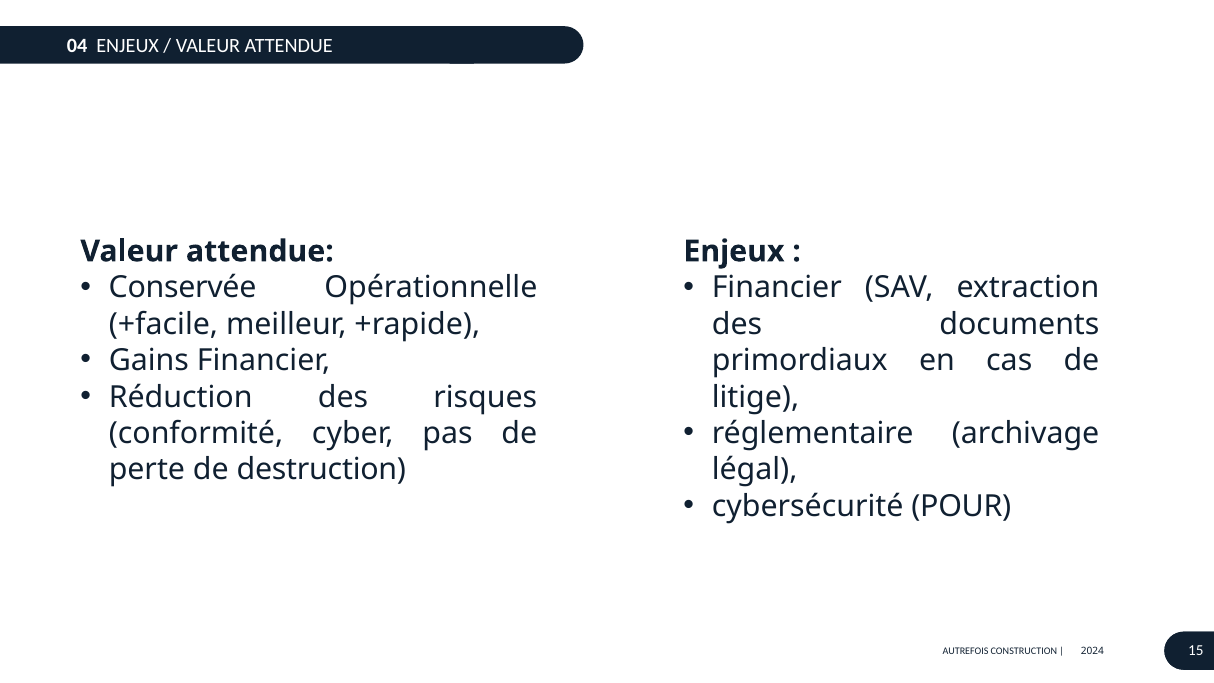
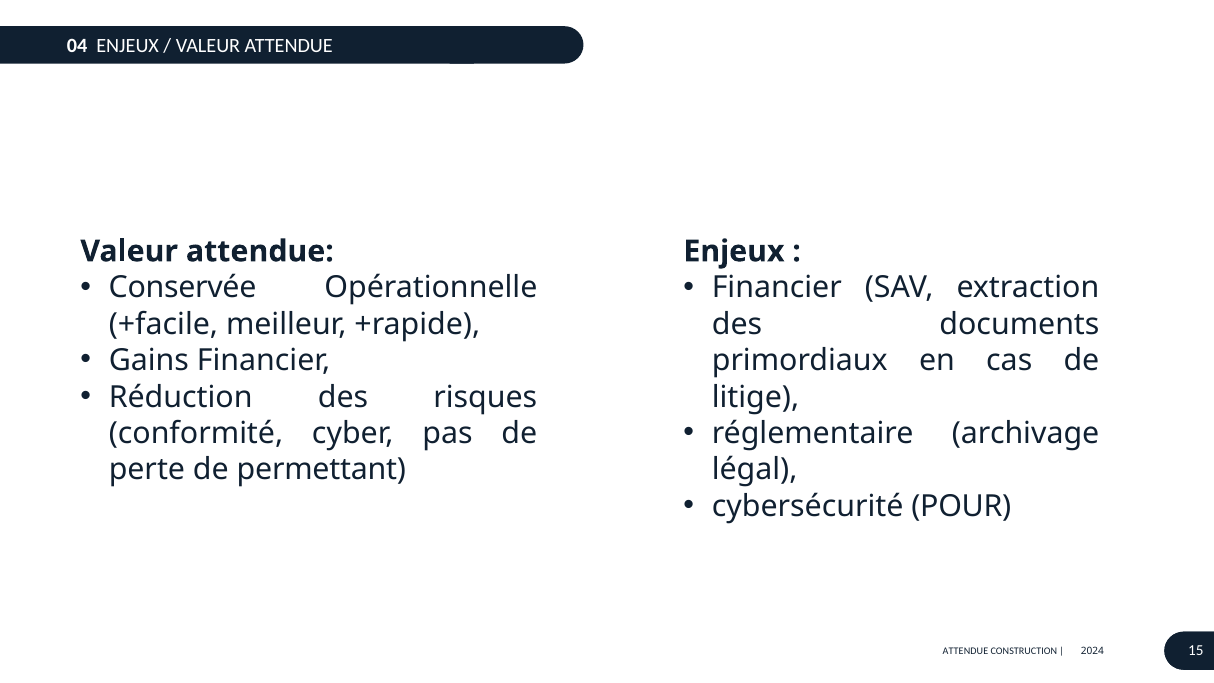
destruction: destruction -> permettant (321, 470)
AUTREFOIS: AUTREFOIS -> ATTENDUE (965, 651)
